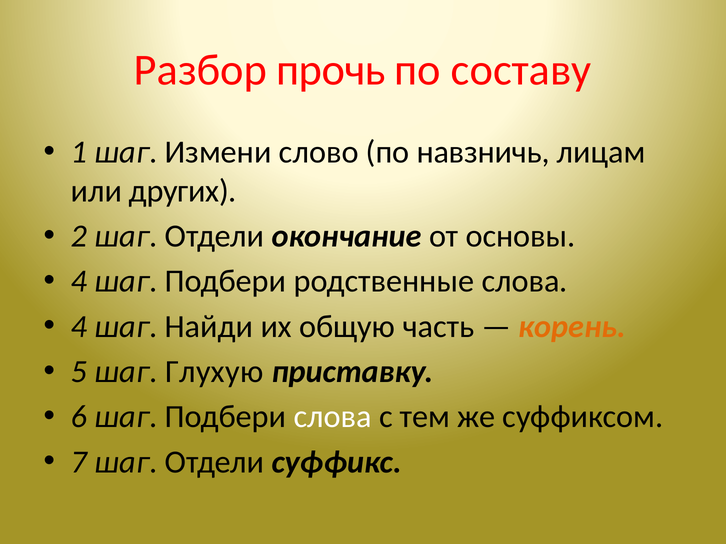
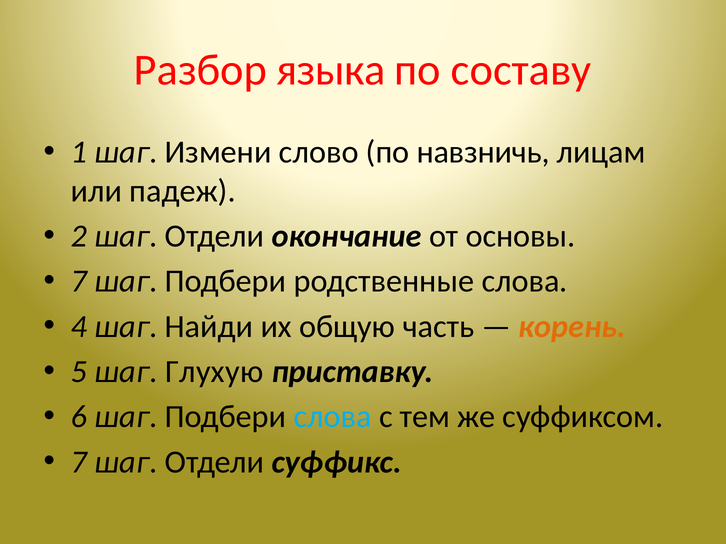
прочь: прочь -> языка (331, 70)
других: других -> падеж (183, 191)
4: 4 -> 7 (79, 282)
слова colour: white -> light blue (333, 417)
